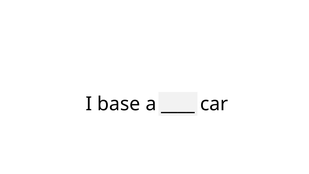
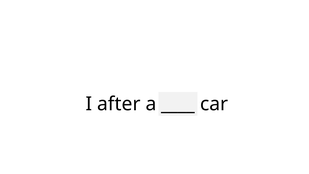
base: base -> after (119, 104)
